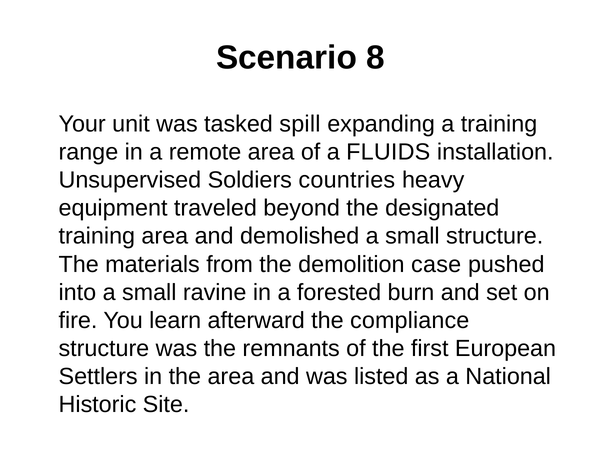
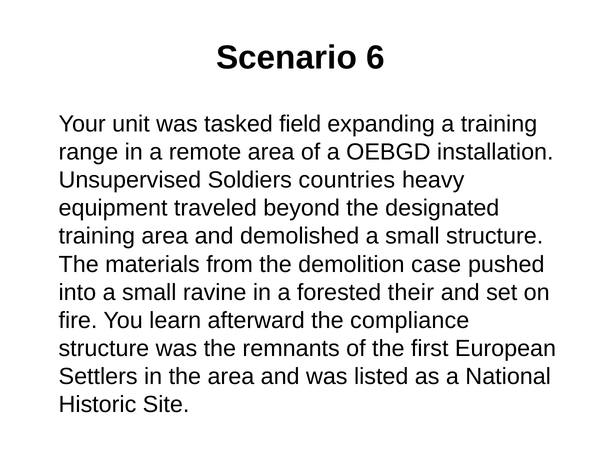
8: 8 -> 6 (375, 58)
spill: spill -> field (300, 124)
FLUIDS: FLUIDS -> OEBGD (388, 152)
burn: burn -> their (411, 292)
